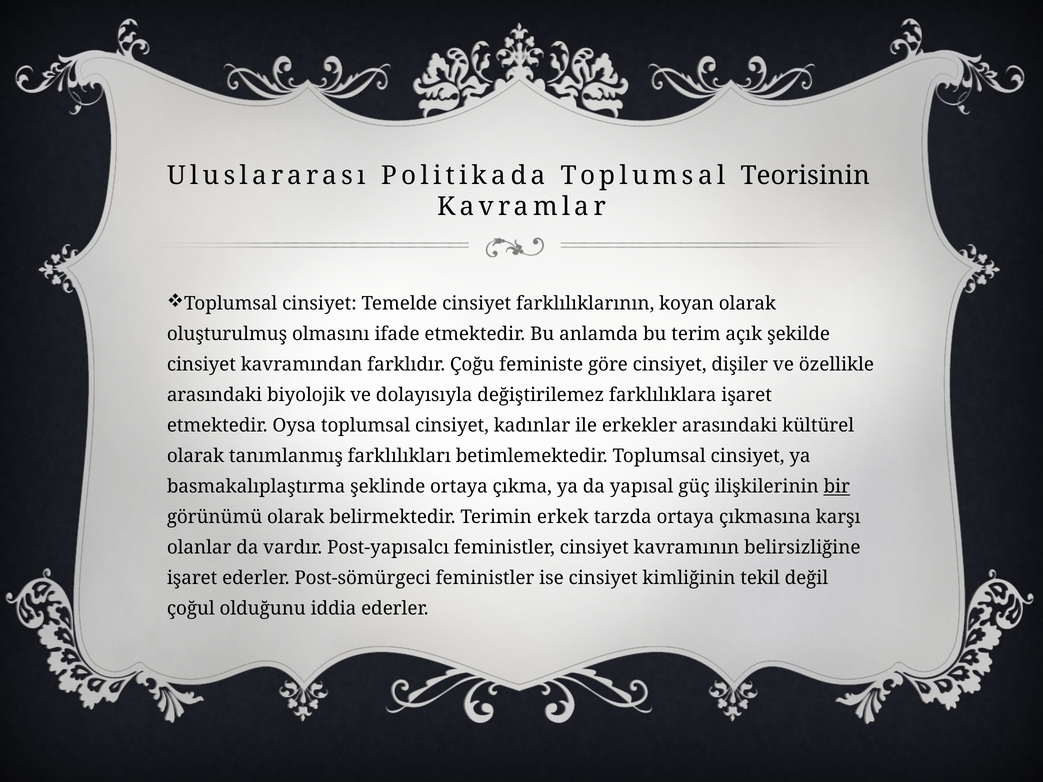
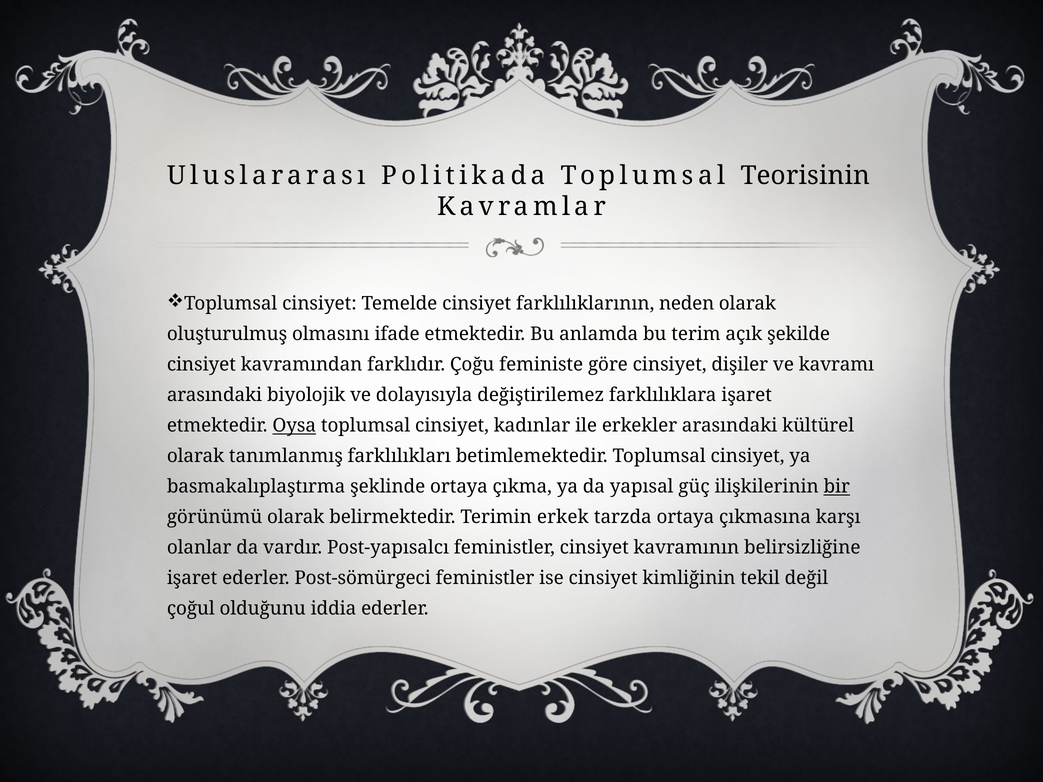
koyan: koyan -> neden (687, 304)
özellikle: özellikle -> kavramı (836, 365)
Oysa underline: none -> present (294, 426)
